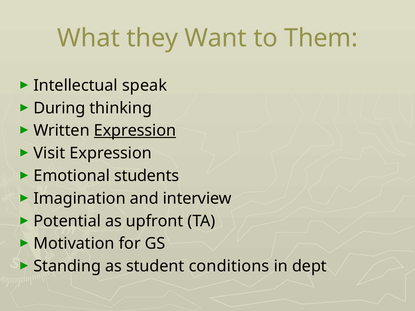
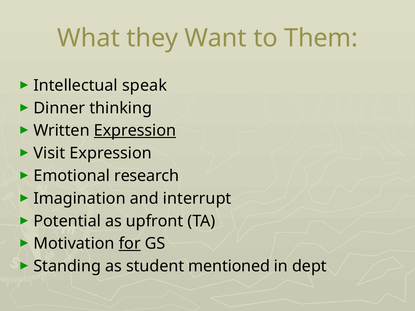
During: During -> Dinner (59, 108)
students: students -> research (147, 176)
interview: interview -> interrupt (197, 199)
for underline: none -> present (130, 244)
conditions: conditions -> mentioned (229, 266)
